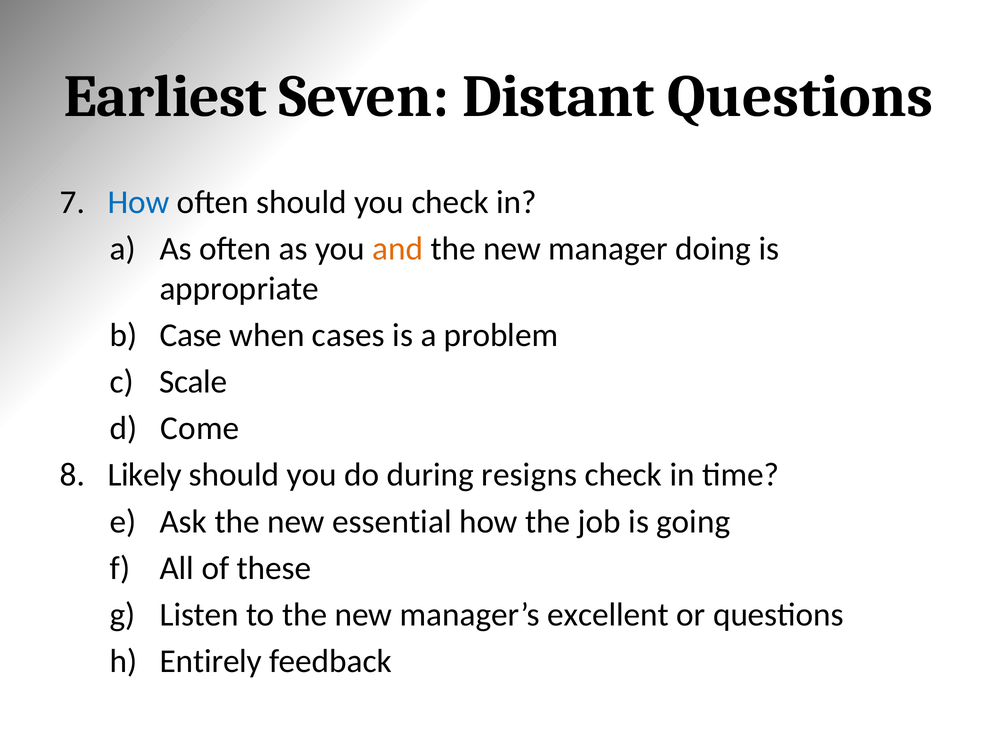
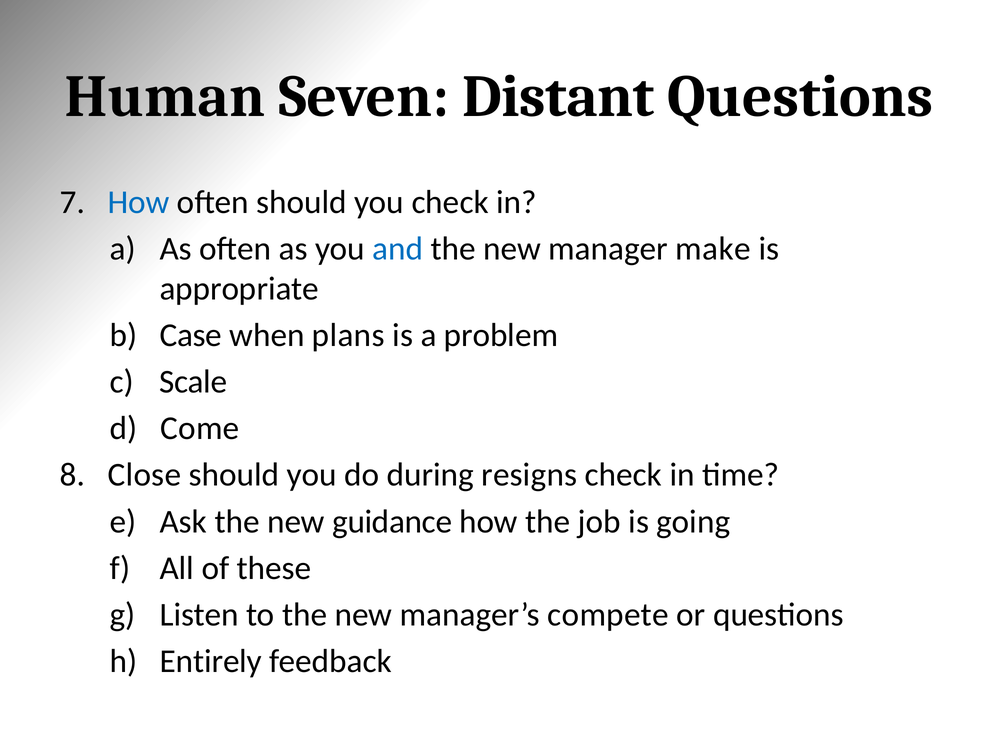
Earliest: Earliest -> Human (165, 97)
and colour: orange -> blue (398, 248)
doing: doing -> make (713, 248)
cases: cases -> plans (348, 335)
Likely: Likely -> Close (144, 475)
essential: essential -> guidance (392, 521)
excellent: excellent -> compete (608, 614)
